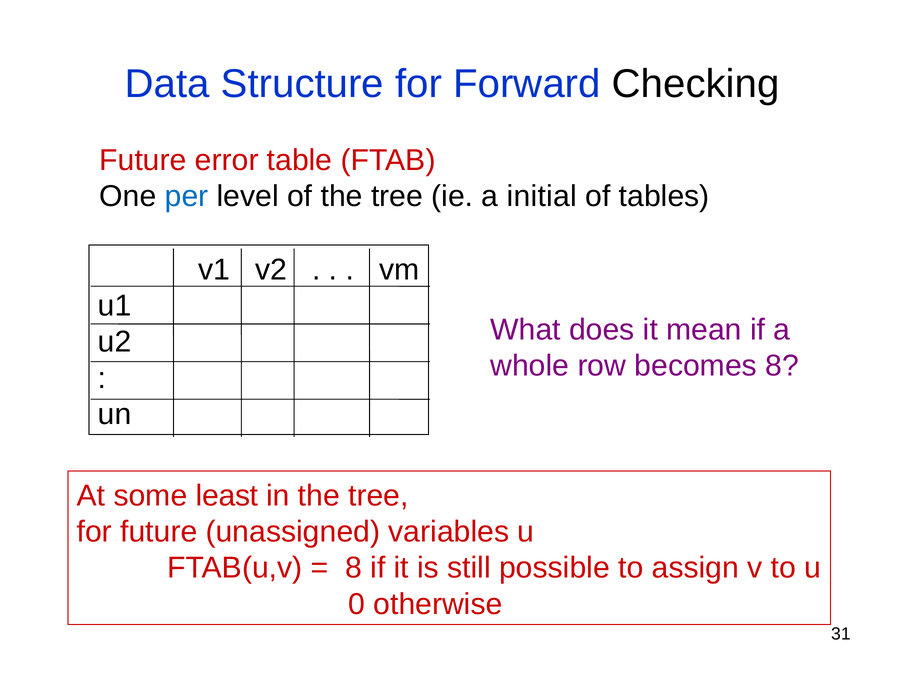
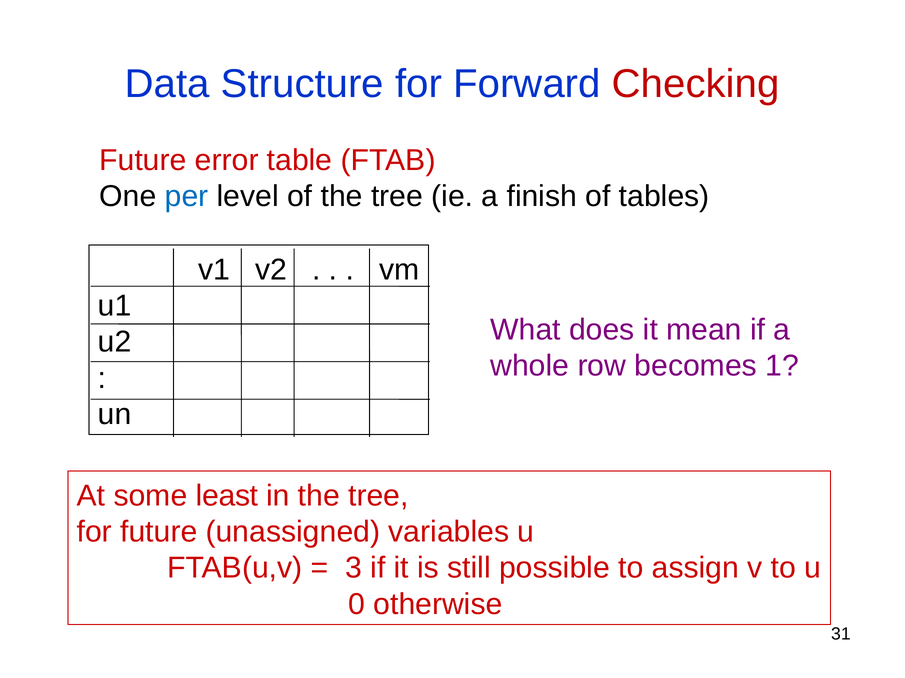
Checking colour: black -> red (696, 84)
initial: initial -> finish (542, 197)
becomes 8: 8 -> 1 (782, 366)
8: 8 -> 3 (353, 569)
